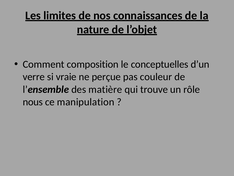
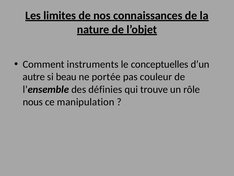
composition: composition -> instruments (93, 64)
verre: verre -> autre (34, 77)
vraie: vraie -> beau (66, 77)
perçue: perçue -> portée (106, 77)
matière: matière -> définies (105, 89)
